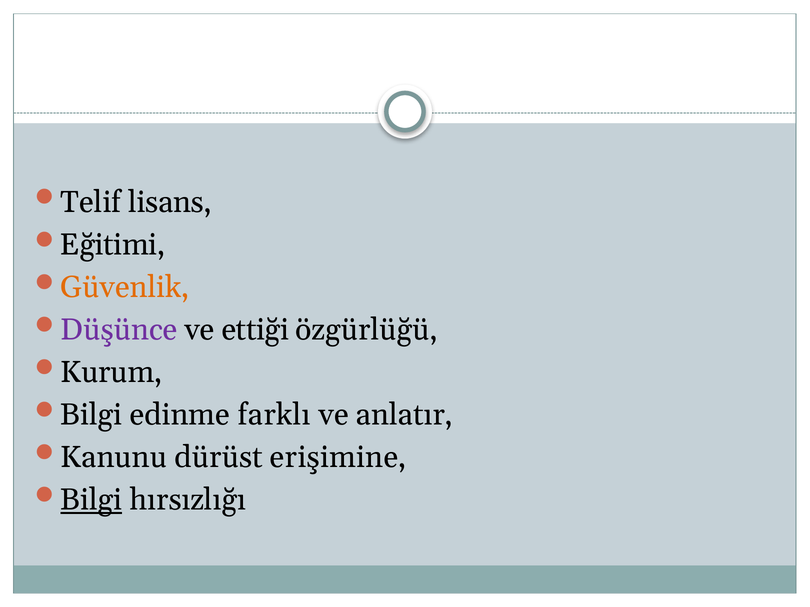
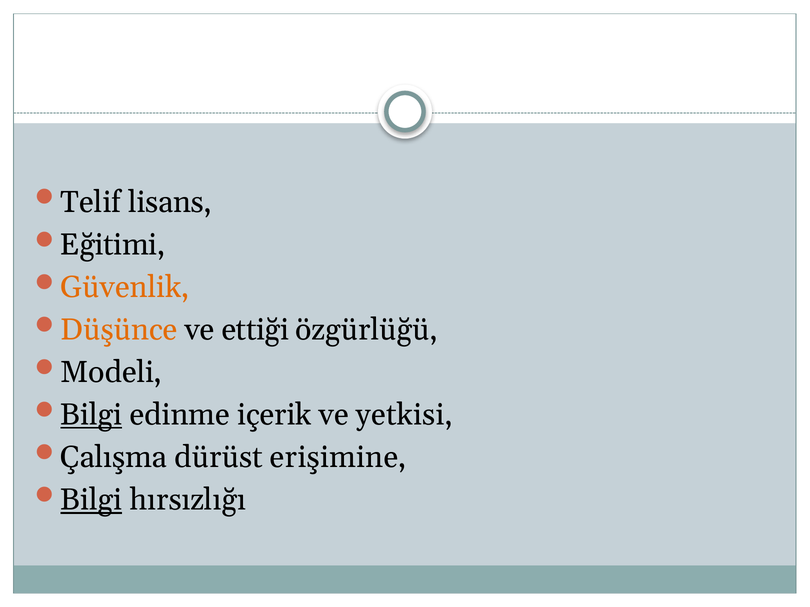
Düşünce colour: purple -> orange (119, 330)
Kurum: Kurum -> Modeli (111, 372)
Bilgi underline: none -> present (91, 415)
farklı: farklı -> içerik (274, 415)
anlatır: anlatır -> yetkisi (404, 415)
Kanunu: Kanunu -> Çalışma (114, 458)
